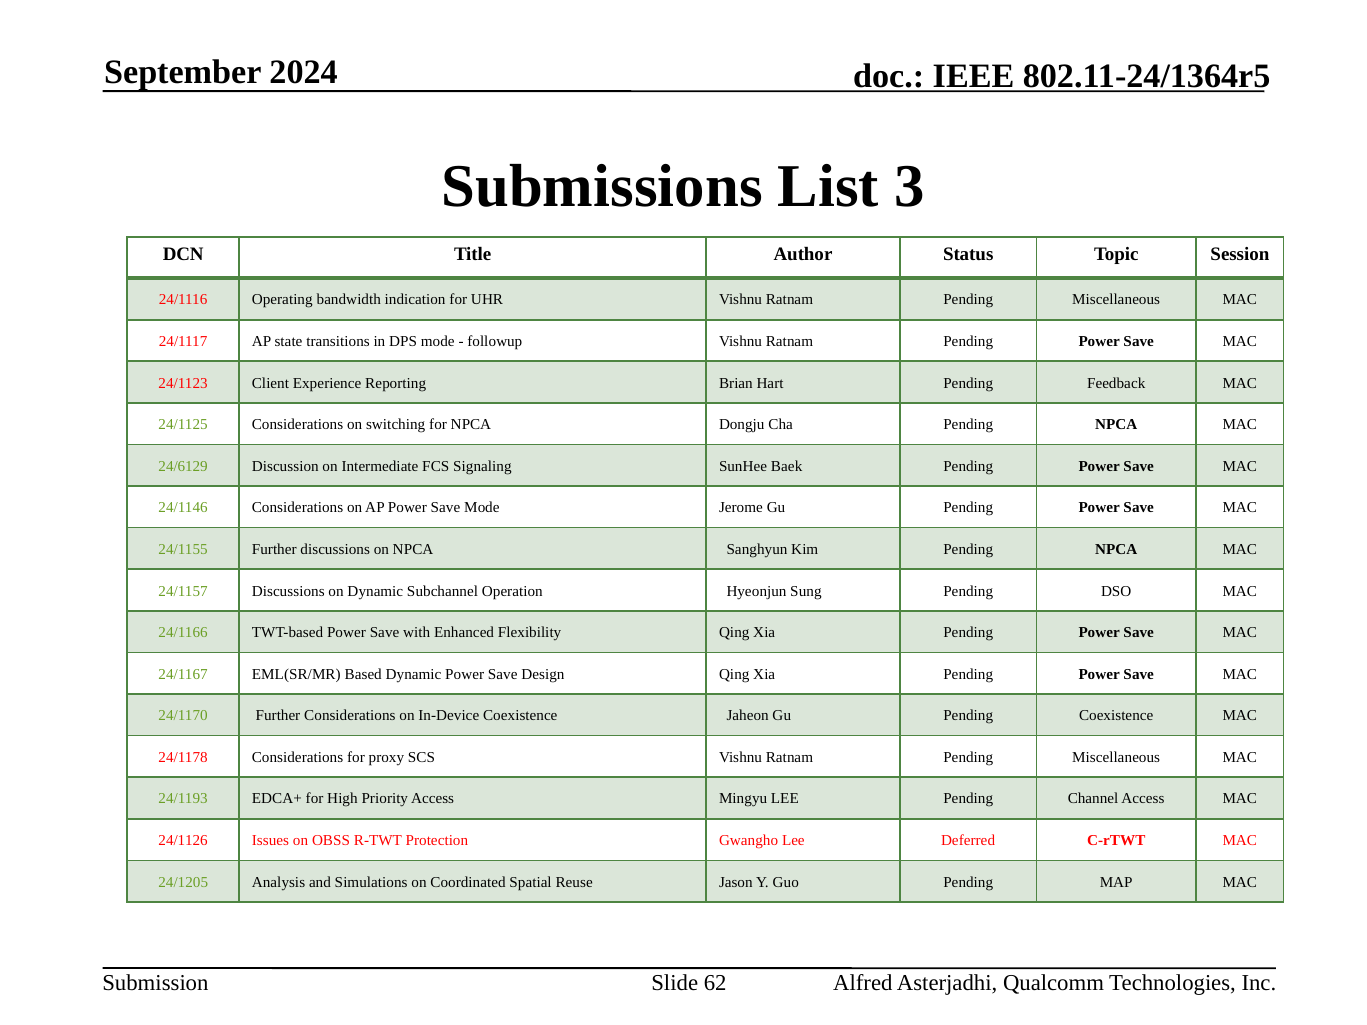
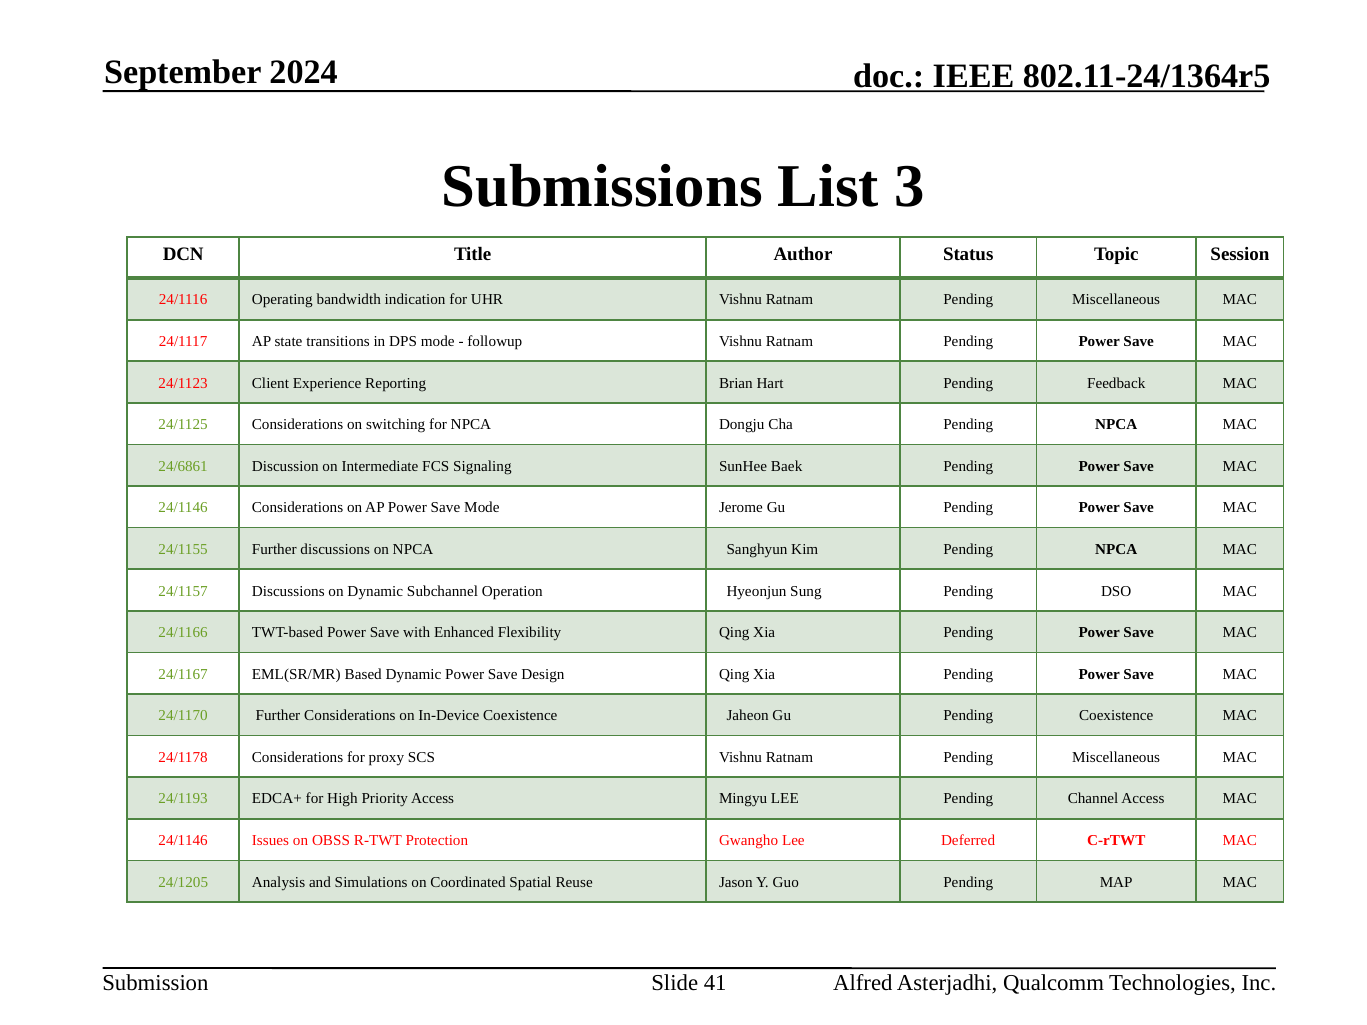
24/6129: 24/6129 -> 24/6861 (183, 466)
24/1126: 24/1126 -> 24/1146 (183, 841)
62: 62 -> 41 (715, 983)
